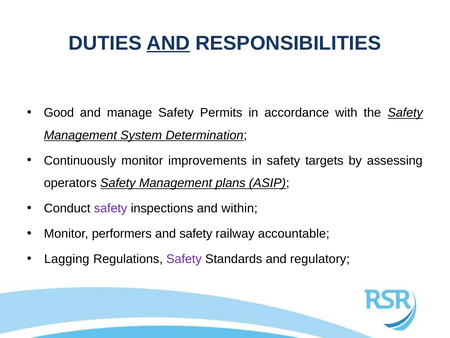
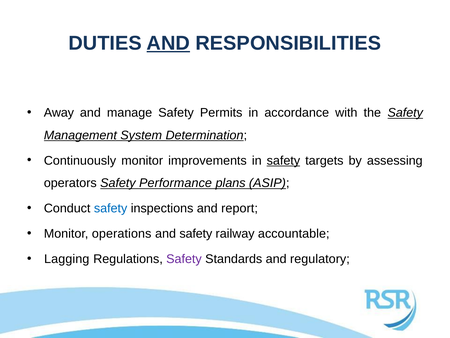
Good: Good -> Away (59, 113)
safety underline: none -> present (283, 160)
operators Safety Management: Management -> Performance (176, 183)
safety colour: purple -> blue (111, 208)
within: within -> report (240, 208)
performers: performers -> operations (122, 233)
